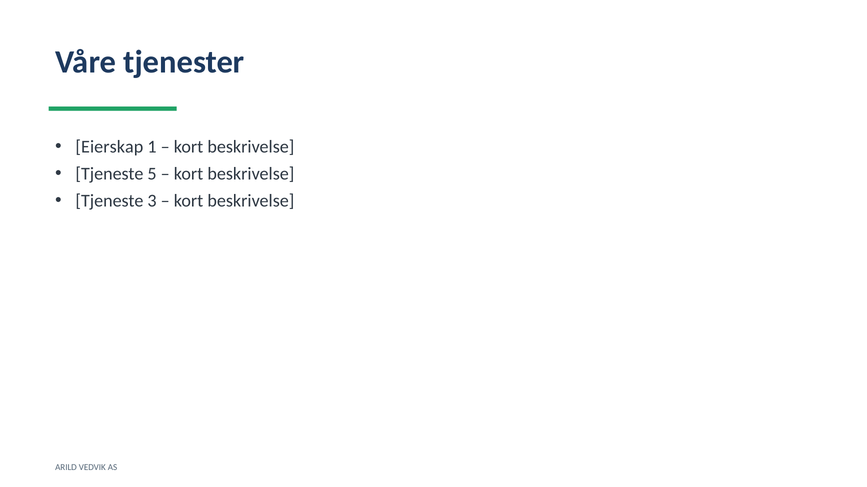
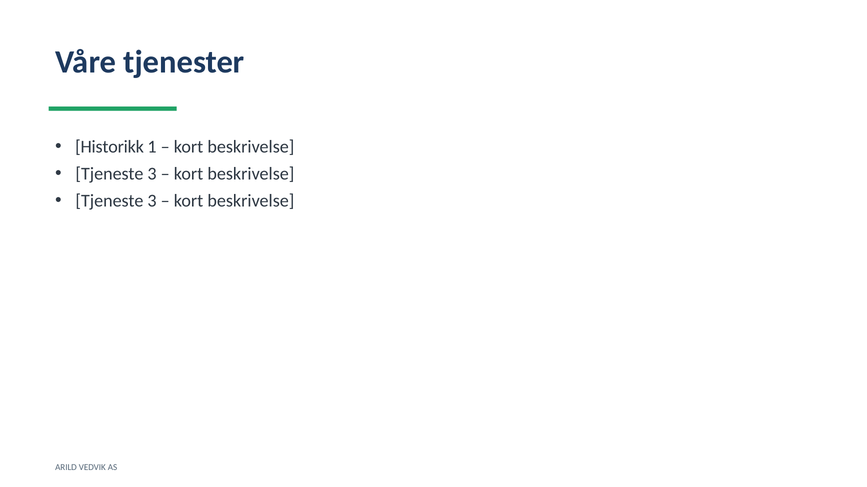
Eierskap: Eierskap -> Historikk (110, 147)
5: 5 -> 3 (152, 174)
